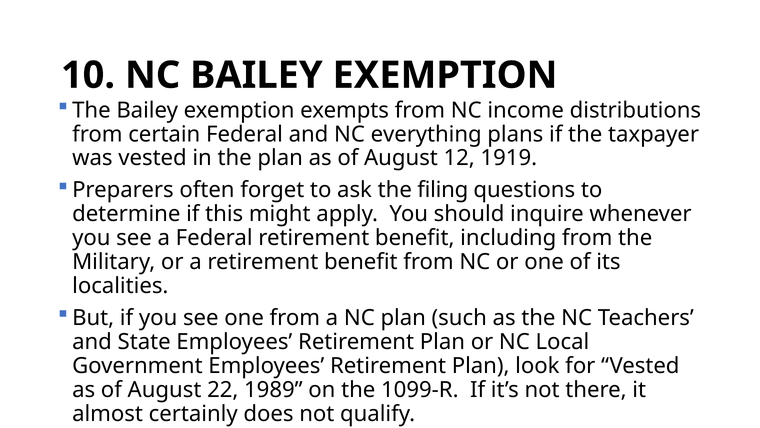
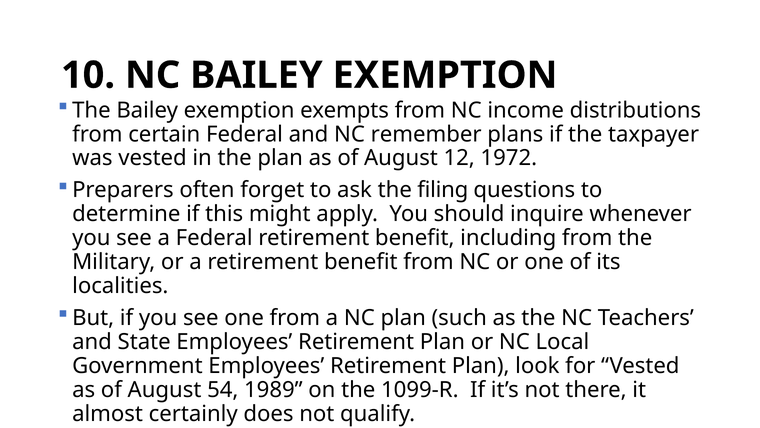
everything: everything -> remember (426, 134)
1919: 1919 -> 1972 (509, 158)
22: 22 -> 54 (223, 389)
